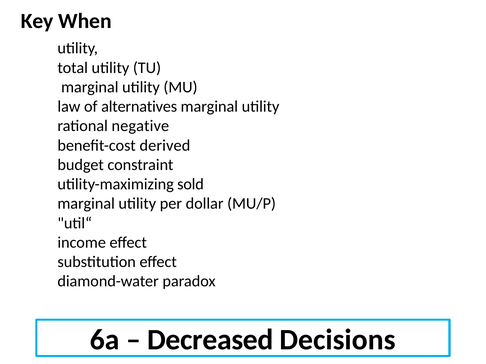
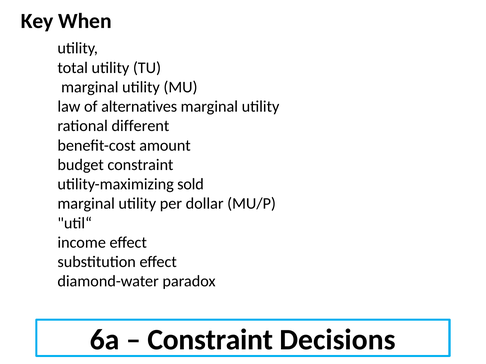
negative: negative -> different (140, 126)
derived: derived -> amount (165, 146)
Decreased: Decreased -> Constraint (210, 340)
